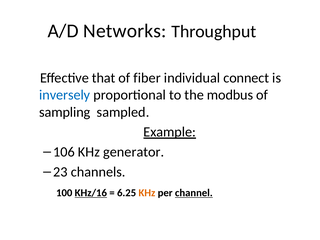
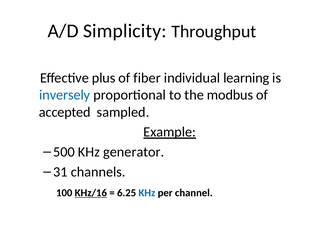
Networks: Networks -> Simplicity (125, 31)
that: that -> plus (104, 78)
connect: connect -> learning (246, 78)
sampling: sampling -> accepted (65, 112)
106: 106 -> 500 (64, 152)
23: 23 -> 31 (60, 172)
KHz colour: orange -> blue (147, 193)
channel underline: present -> none (194, 193)
